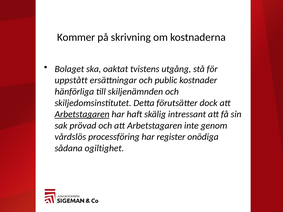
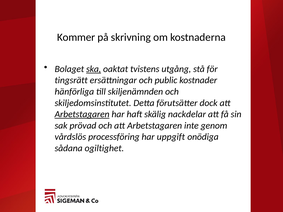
ska underline: none -> present (94, 69)
uppstått: uppstått -> tingsrätt (71, 80)
intressant: intressant -> nackdelar (187, 114)
register: register -> uppgift (171, 137)
